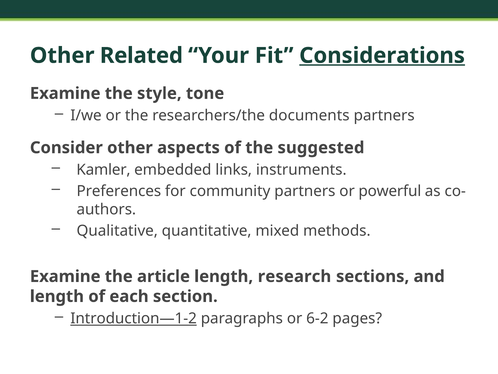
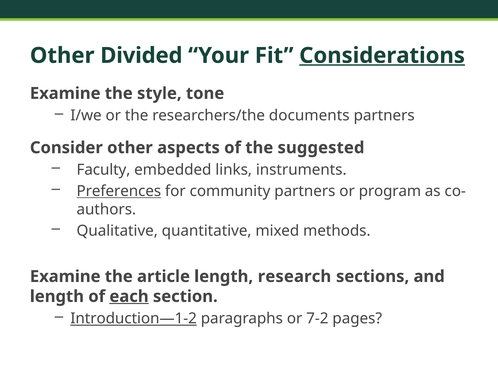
Related: Related -> Divided (141, 55)
Kamler: Kamler -> Faculty (103, 170)
Preferences underline: none -> present (119, 191)
powerful: powerful -> program (390, 191)
each underline: none -> present (129, 296)
6-2: 6-2 -> 7-2 (317, 318)
